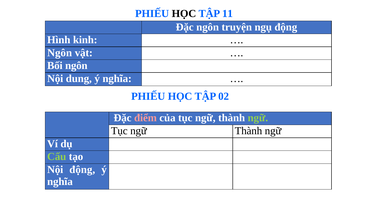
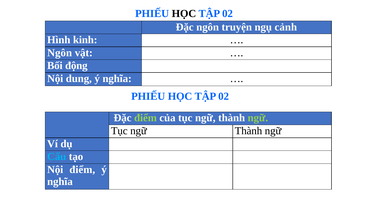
11: 11 -> 02 (227, 14)
ngụ động: động -> cảnh (286, 27)
Bối ngôn: ngôn -> động (76, 66)
điểm colour: pink -> light green (145, 118)
Cấu colour: light green -> light blue (57, 157)
Nội động: động -> điểm (82, 170)
